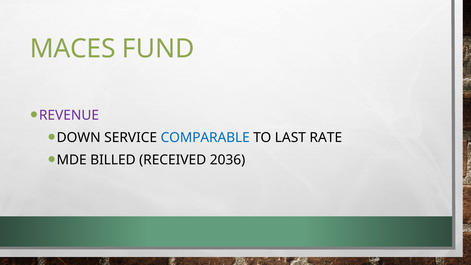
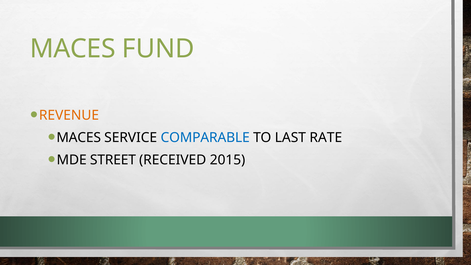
REVENUE colour: purple -> orange (69, 115)
DOWN: DOWN -> MACES (79, 138)
BILLED: BILLED -> STREET (113, 160)
2036: 2036 -> 2015 (228, 160)
